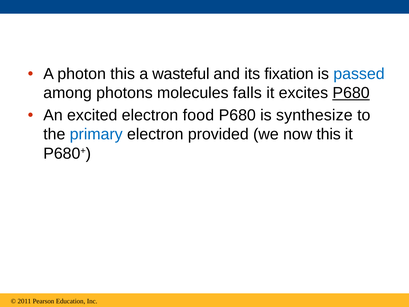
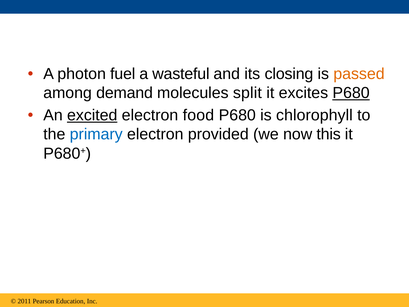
photon this: this -> fuel (123, 74)
fixation: fixation -> closing (289, 74)
passed colour: blue -> orange (359, 74)
photons: photons -> demand (125, 93)
falls: falls -> split (247, 93)
excited underline: none -> present (92, 115)
synthesize: synthesize -> chlorophyll (314, 115)
